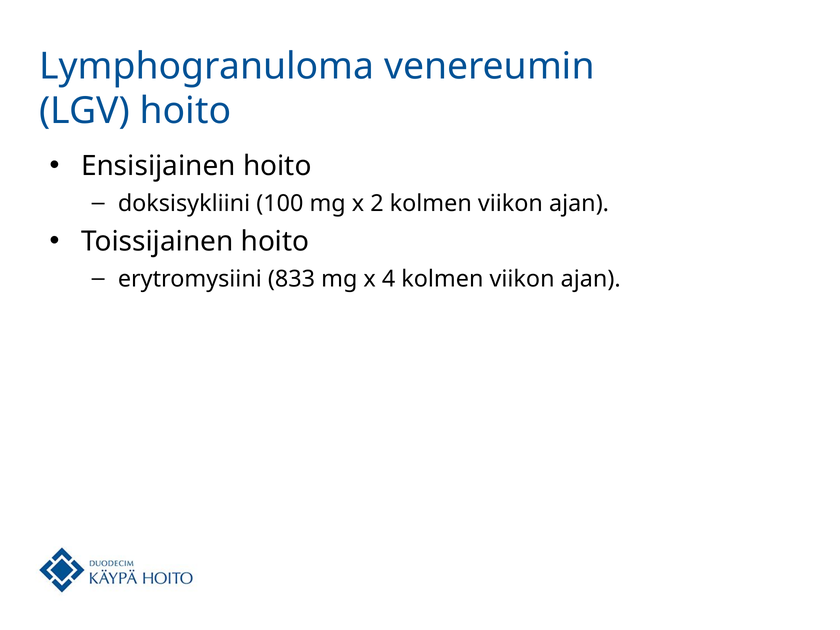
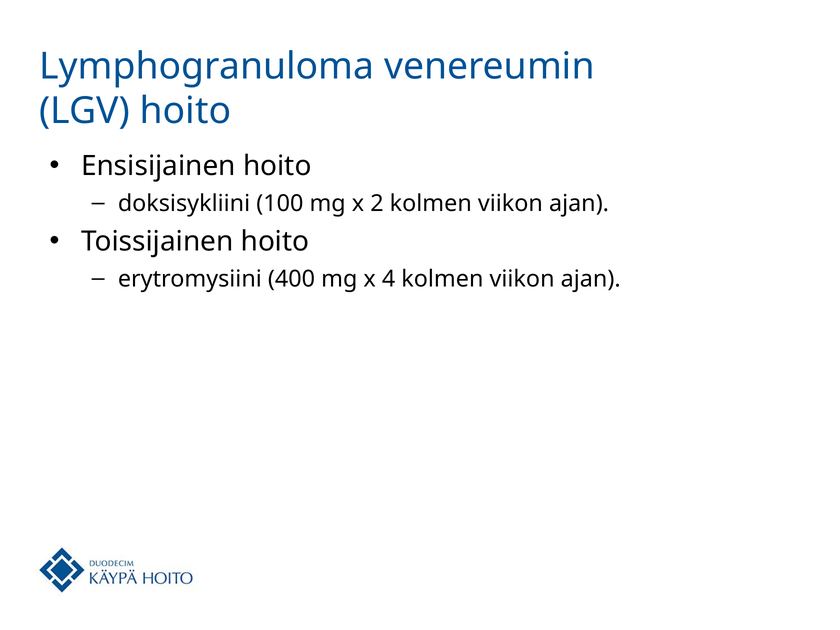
833: 833 -> 400 (292, 279)
